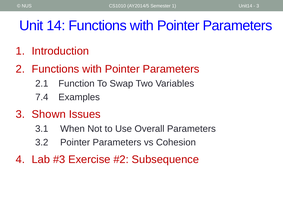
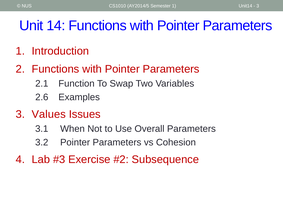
7.4: 7.4 -> 2.6 (42, 97)
Shown: Shown -> Values (49, 114)
